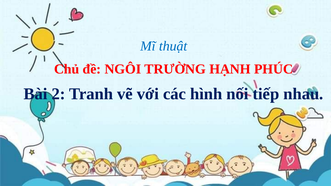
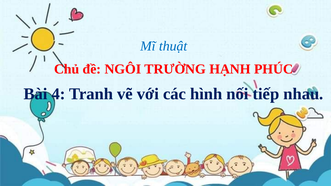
2: 2 -> 4 (58, 94)
